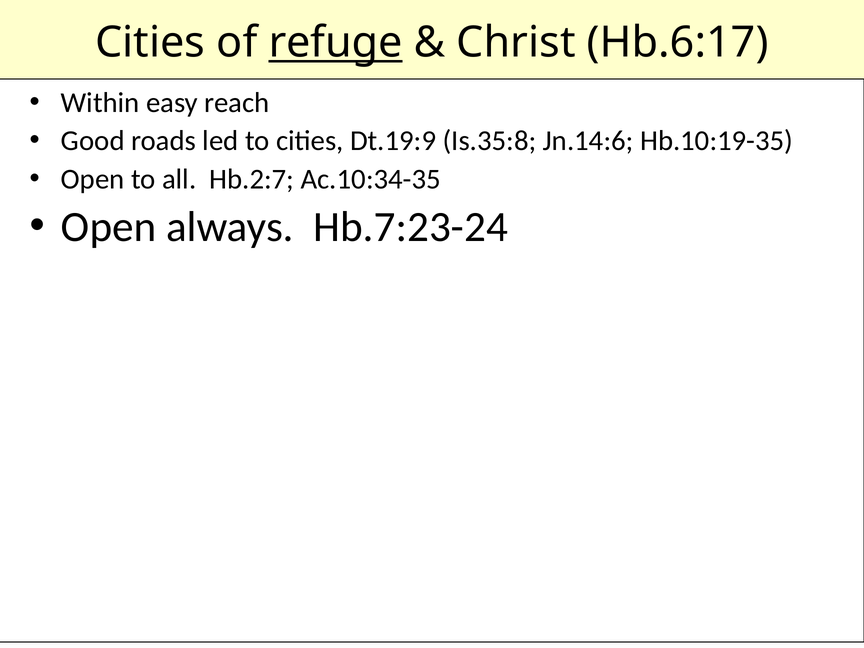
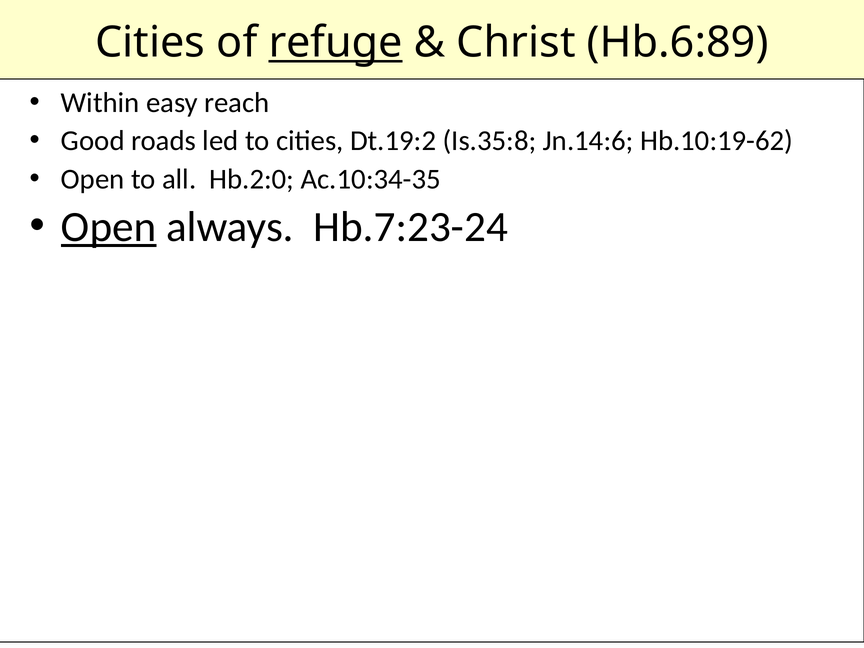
Hb.6:17: Hb.6:17 -> Hb.6:89 (678, 43)
Dt.19:9: Dt.19:9 -> Dt.19:2 (393, 141)
Hb.10:19-35: Hb.10:19-35 -> Hb.10:19-62 (717, 141)
Hb.2:7: Hb.2:7 -> Hb.2:0 (252, 179)
Open underline: none -> present (109, 227)
